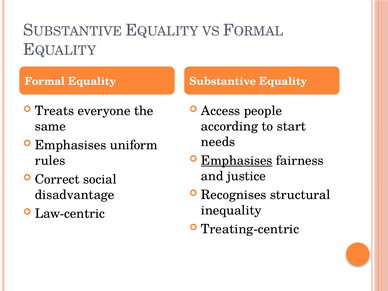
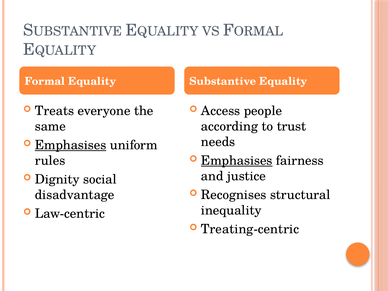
start: start -> trust (291, 126)
Emphasises underline: none -> present (71, 145)
Correct: Correct -> Dignity (57, 179)
